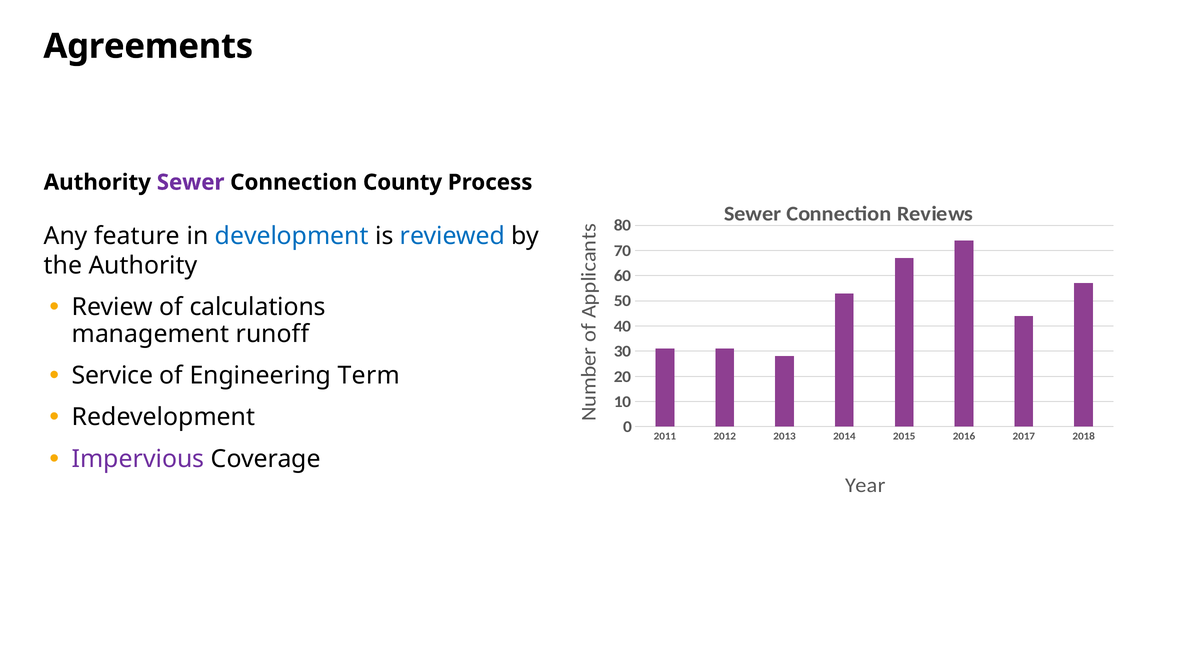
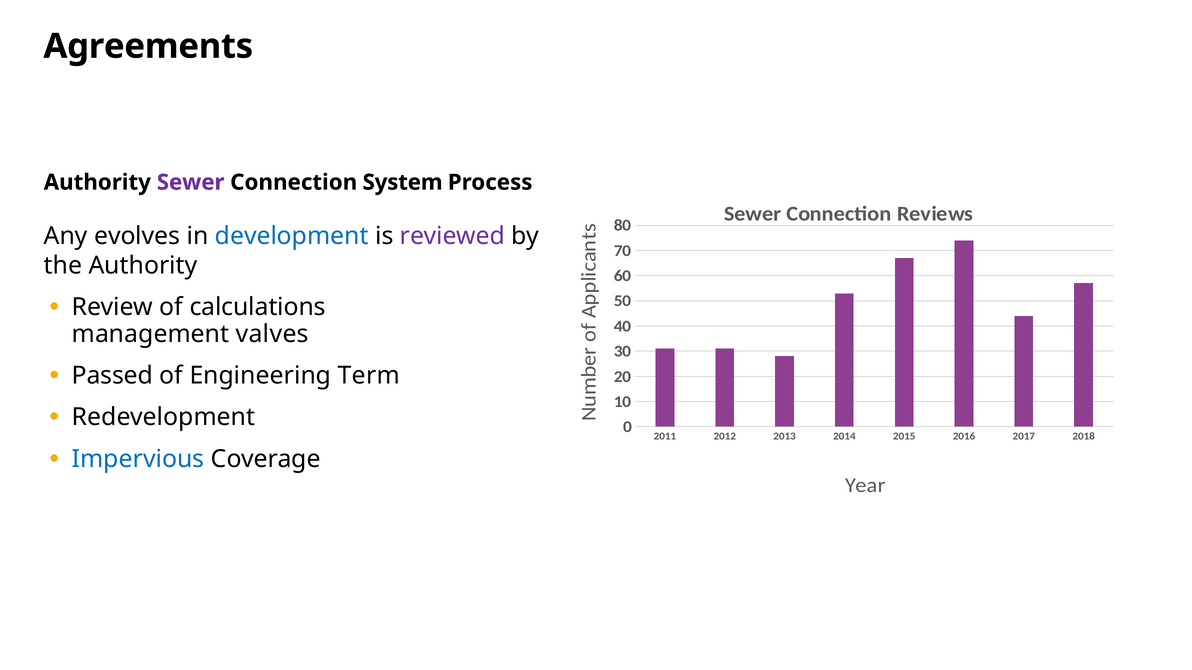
County: County -> System (403, 182)
feature: feature -> evolves (137, 236)
reviewed colour: blue -> purple (452, 236)
runoff: runoff -> valves (272, 334)
Service: Service -> Passed (112, 376)
Impervious colour: purple -> blue (138, 459)
